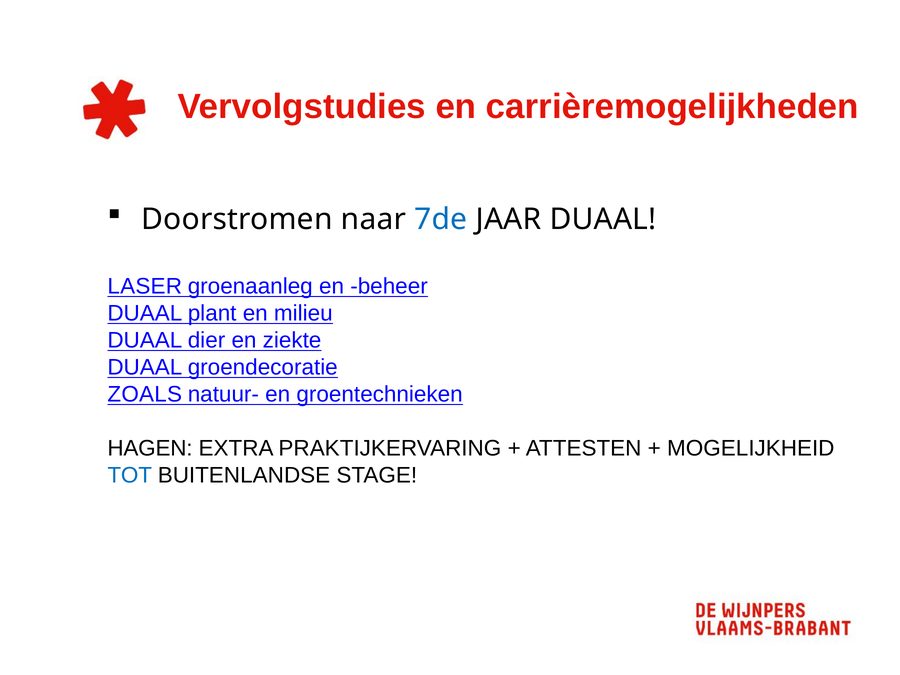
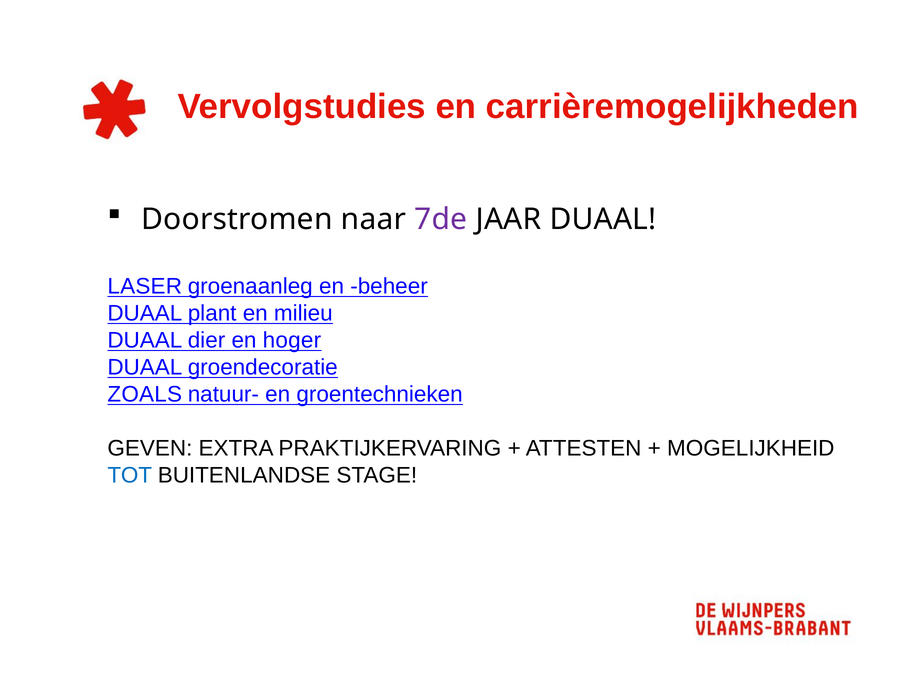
7de colour: blue -> purple (441, 220)
ziekte: ziekte -> hoger (292, 341)
HAGEN: HAGEN -> GEVEN (150, 449)
